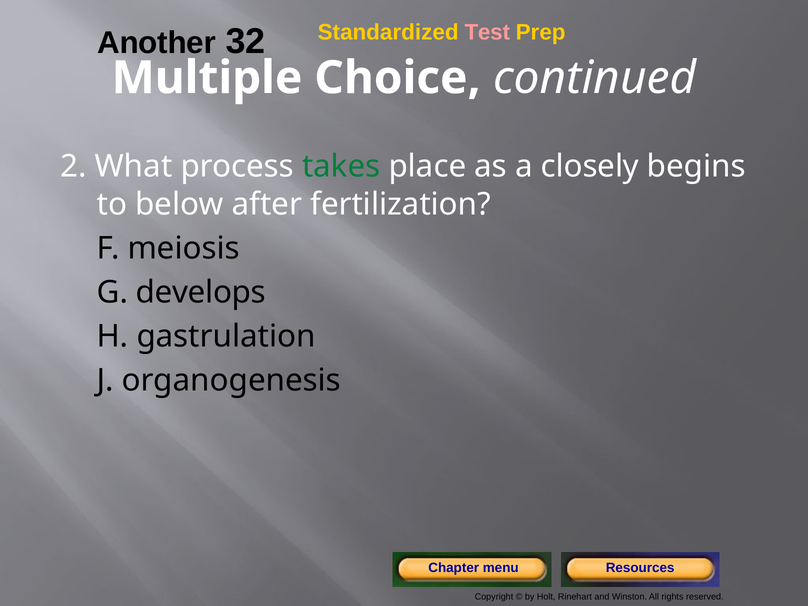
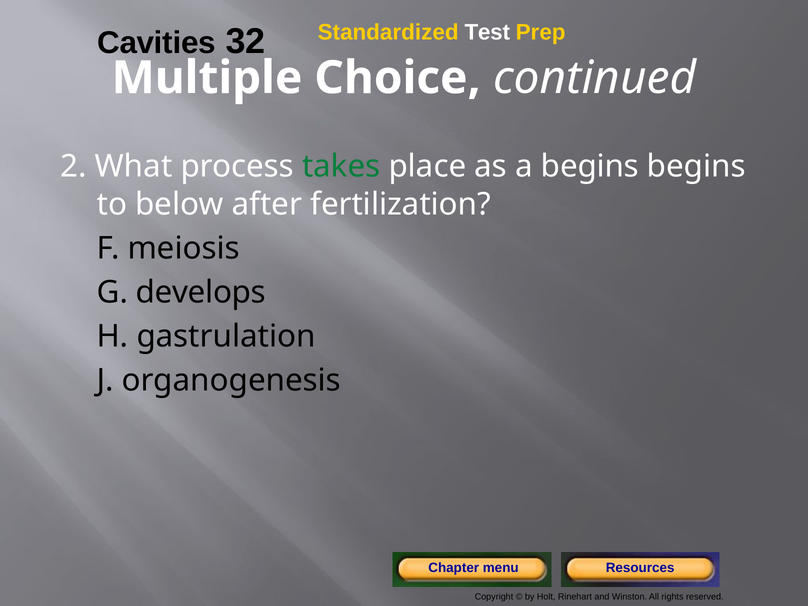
Test colour: pink -> white (487, 32)
Another: Another -> Cavities (156, 43)
a closely: closely -> begins (590, 166)
